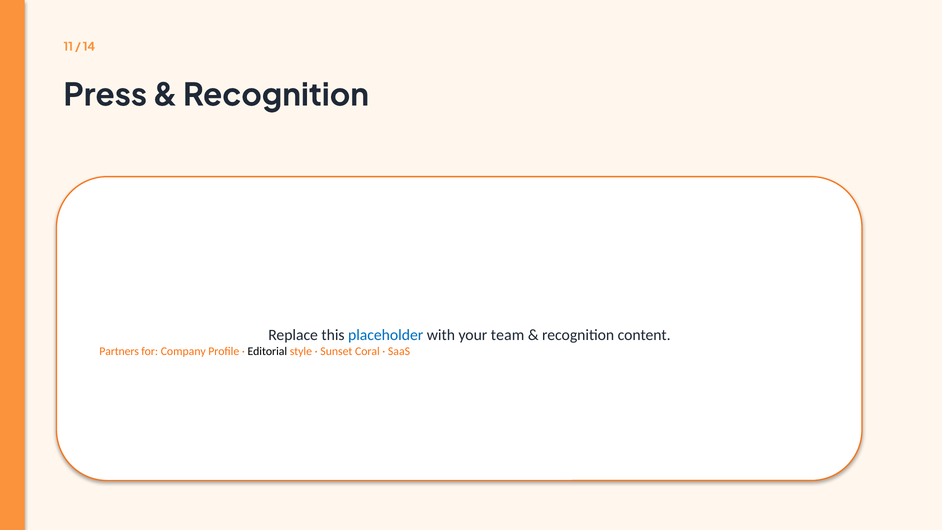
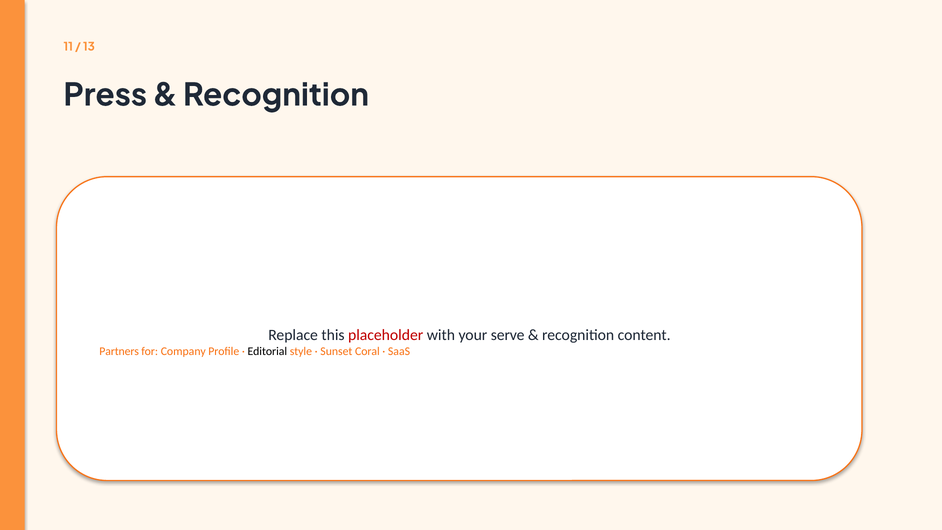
14: 14 -> 13 (89, 47)
placeholder colour: blue -> red (386, 335)
team: team -> serve (508, 335)
